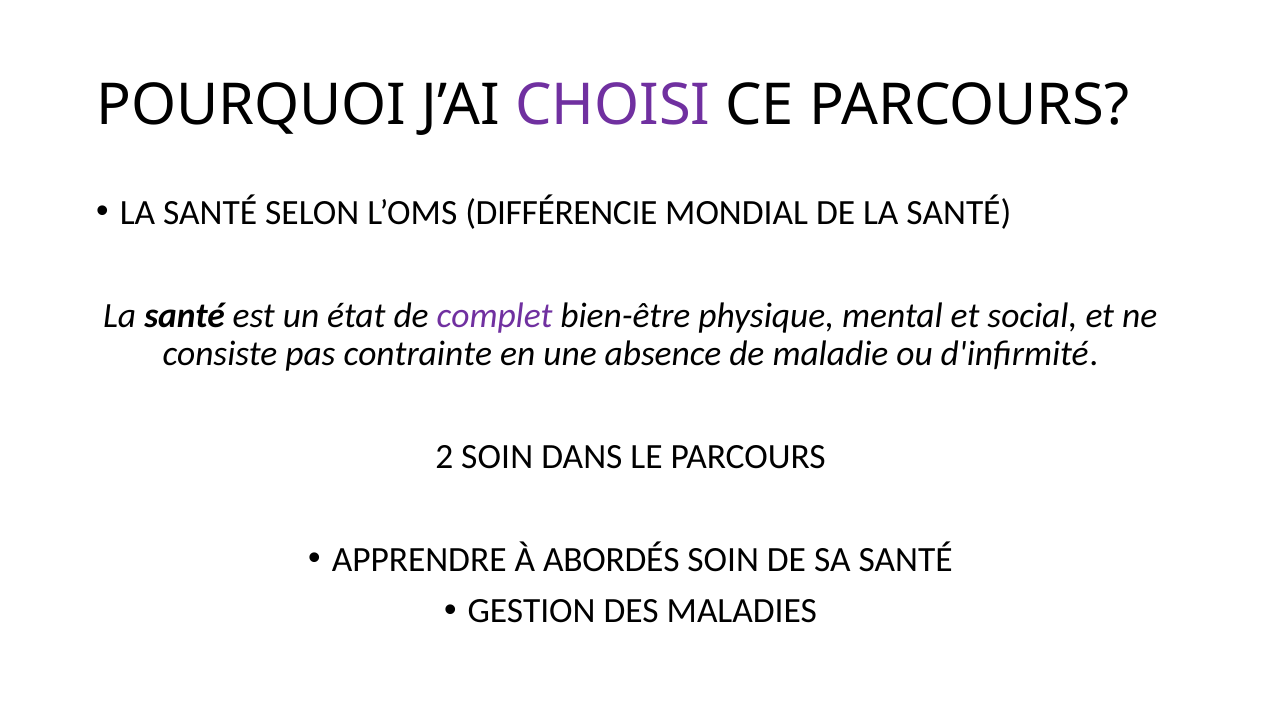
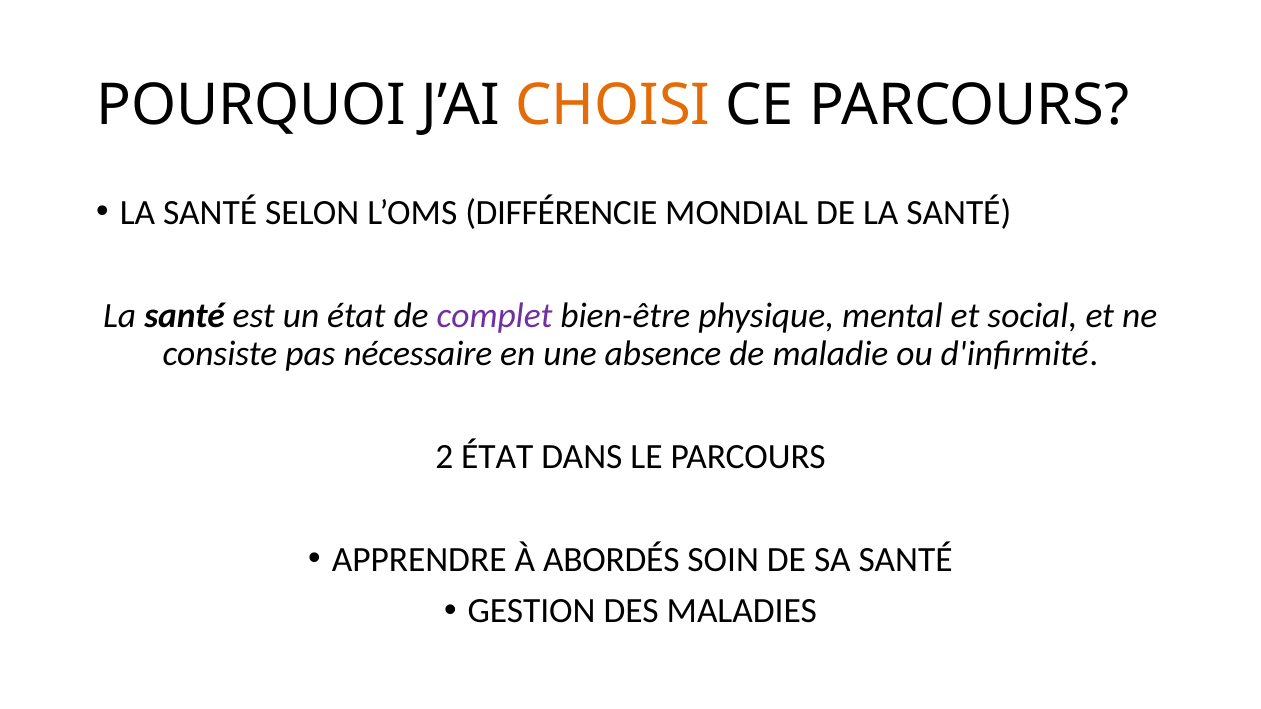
CHOISI colour: purple -> orange (613, 106)
contrainte: contrainte -> nécessaire (418, 354)
2 SOIN: SOIN -> ÉTAT (497, 457)
